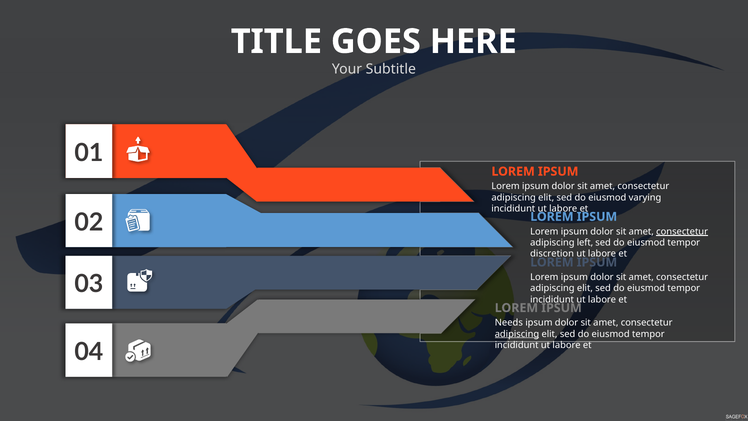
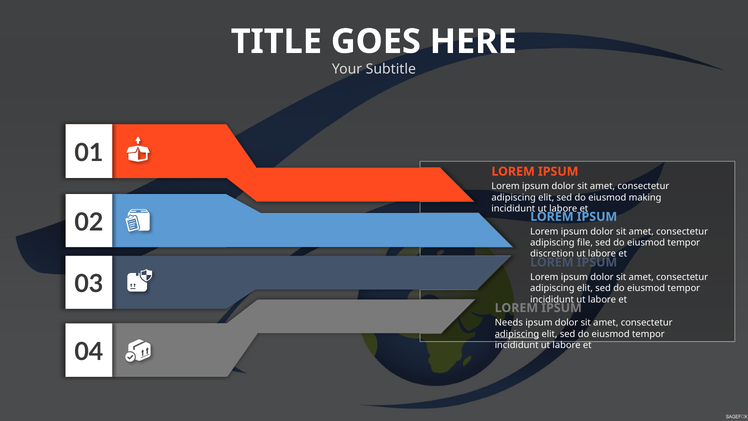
varying: varying -> making (645, 197)
consectetur underline: present -> none (682, 231)
left: left -> file (585, 243)
